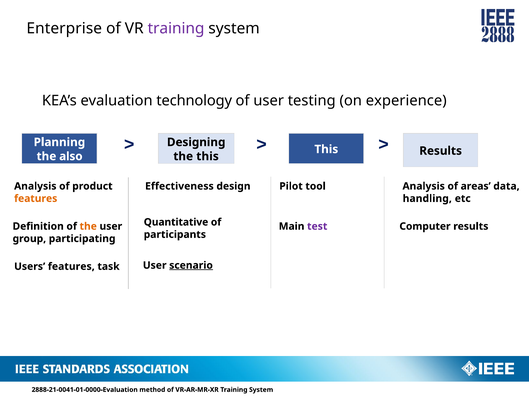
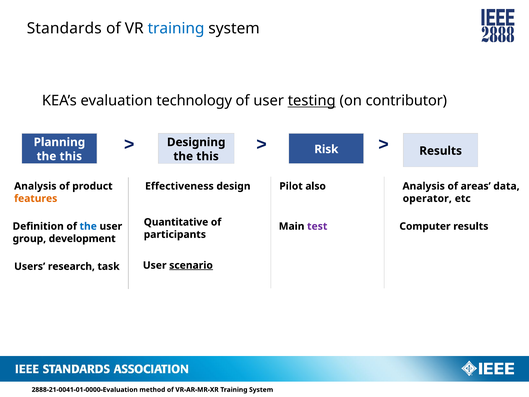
Enterprise: Enterprise -> Standards (64, 29)
training colour: purple -> blue (176, 29)
testing underline: none -> present (312, 101)
experience: experience -> contributor (406, 101)
This: This -> Risk (326, 149)
also: also -> this (71, 156)
tool: tool -> also (316, 186)
handling: handling -> operator (427, 198)
the colour: orange -> blue (88, 226)
participating: participating -> development (82, 239)
Users features: features -> research (71, 266)
